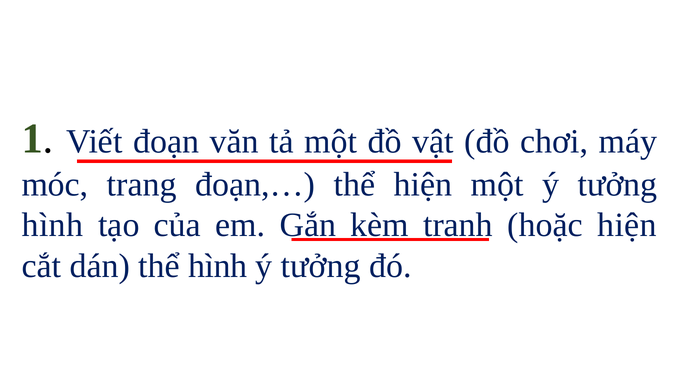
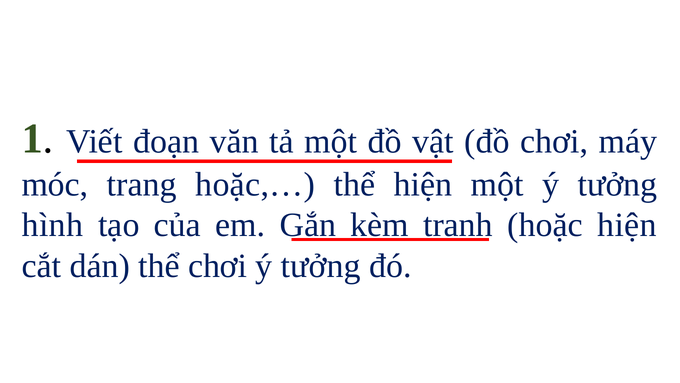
đoạn,…: đoạn,… -> hoặc,… (255, 184)
thể hình: hình -> chơi (218, 266)
